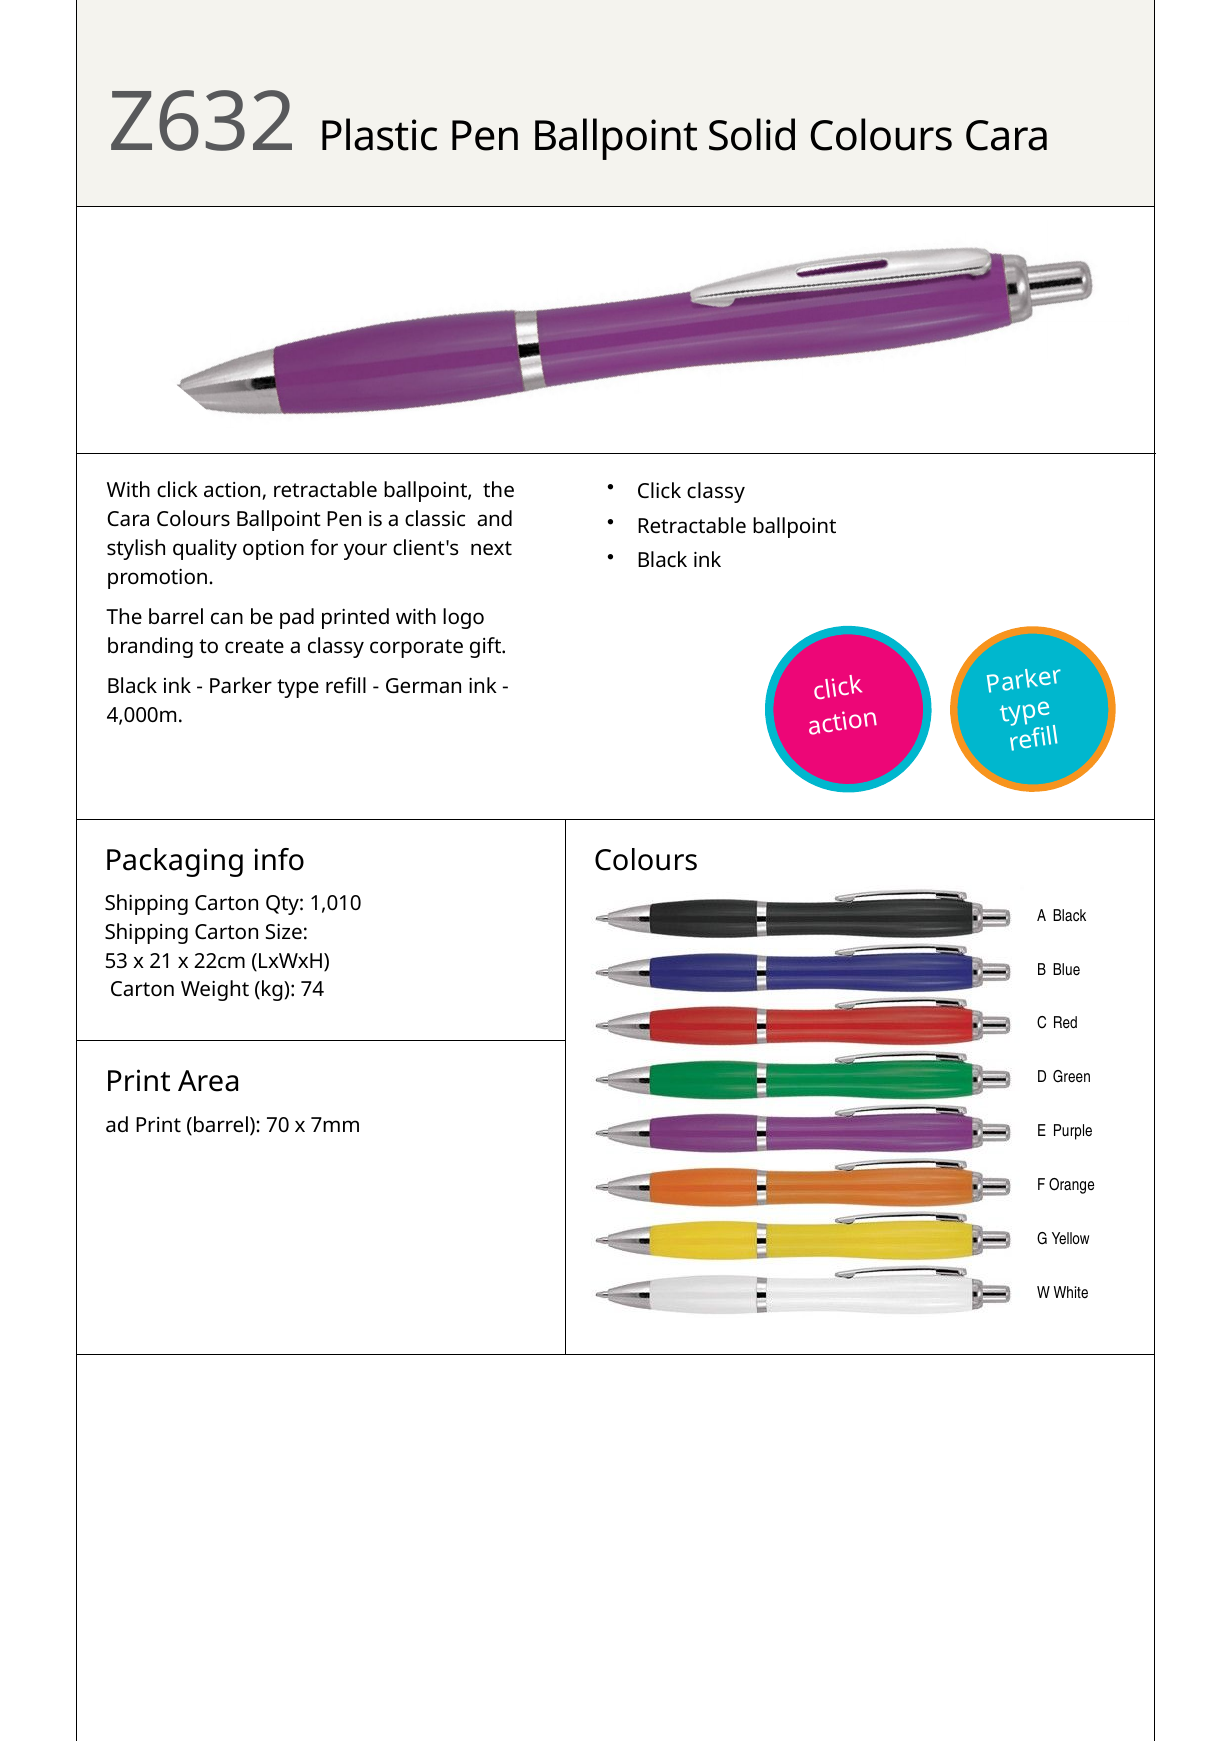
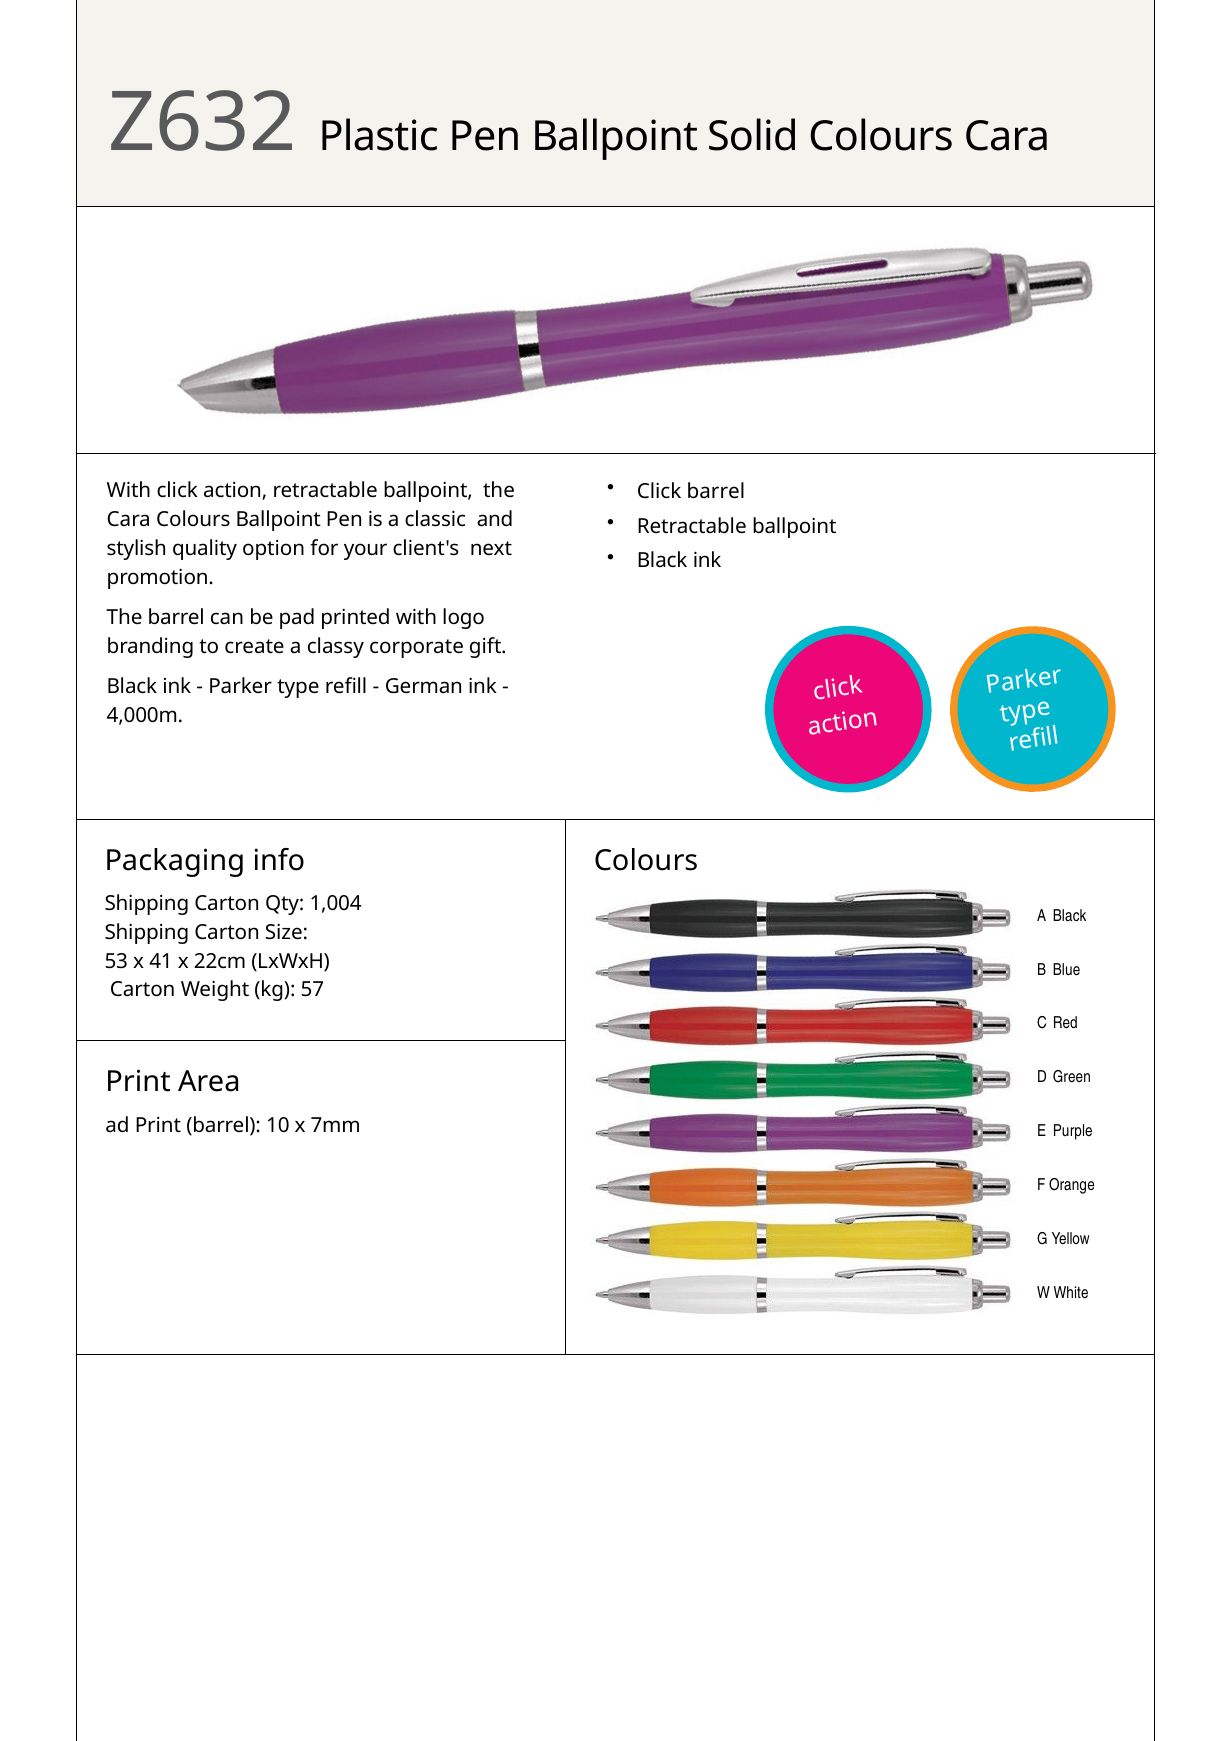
Click classy: classy -> barrel (716, 491)
1,010: 1,010 -> 1,004 (336, 904)
21: 21 -> 41 (161, 961)
74: 74 -> 57 (312, 990)
70: 70 -> 10 (278, 1125)
